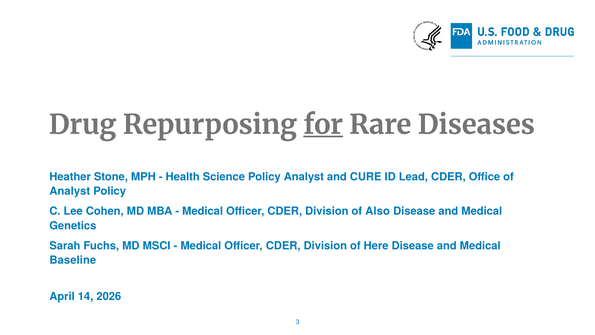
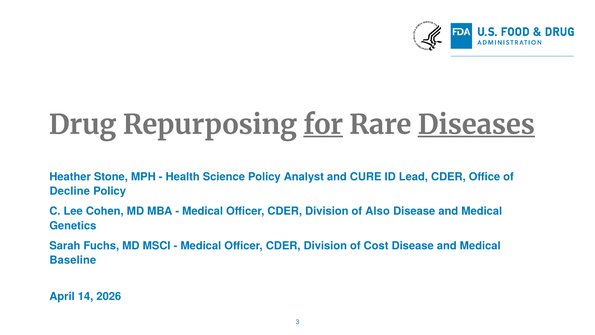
Diseases underline: none -> present (476, 125)
Analyst: Analyst -> Decline (70, 191)
Here: Here -> Cost (376, 246)
